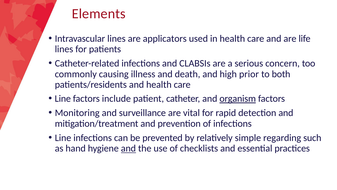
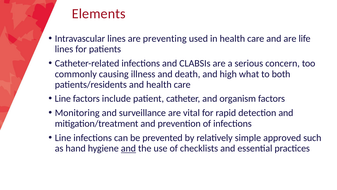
applicators: applicators -> preventing (165, 38)
prior: prior -> what (249, 74)
organism underline: present -> none (238, 98)
regarding: regarding -> approved (282, 137)
